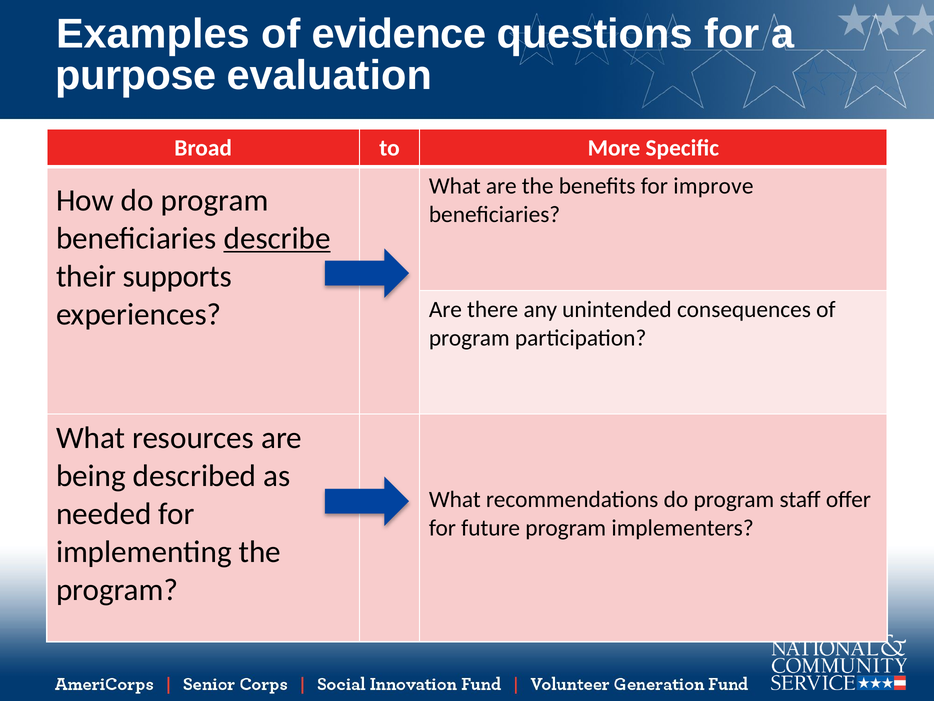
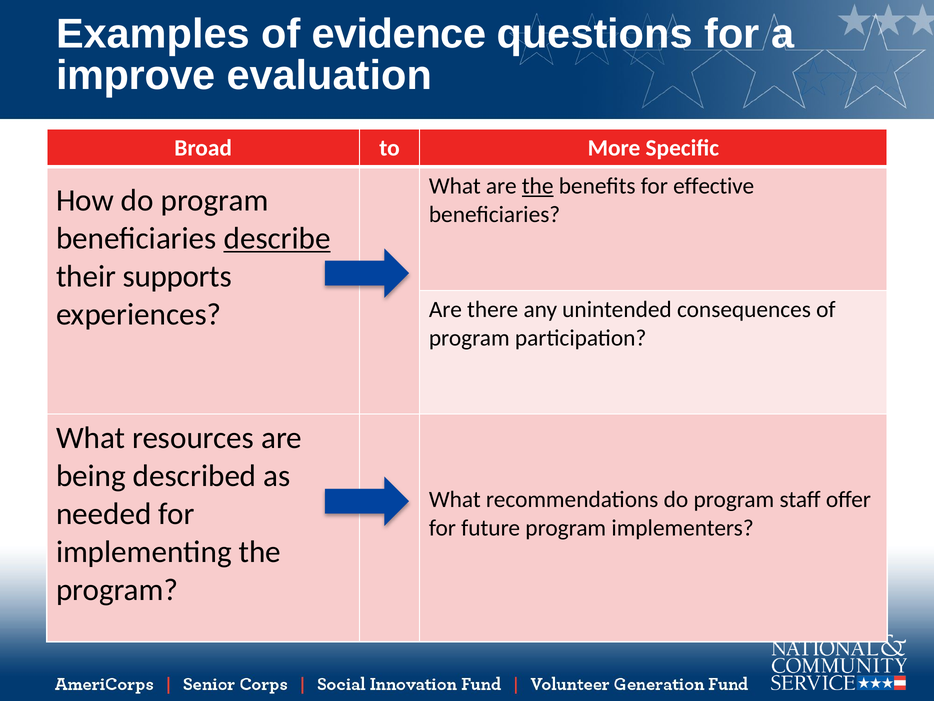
purpose: purpose -> improve (136, 76)
the underline: none -> present (538, 186)
improve: improve -> effective (714, 186)
